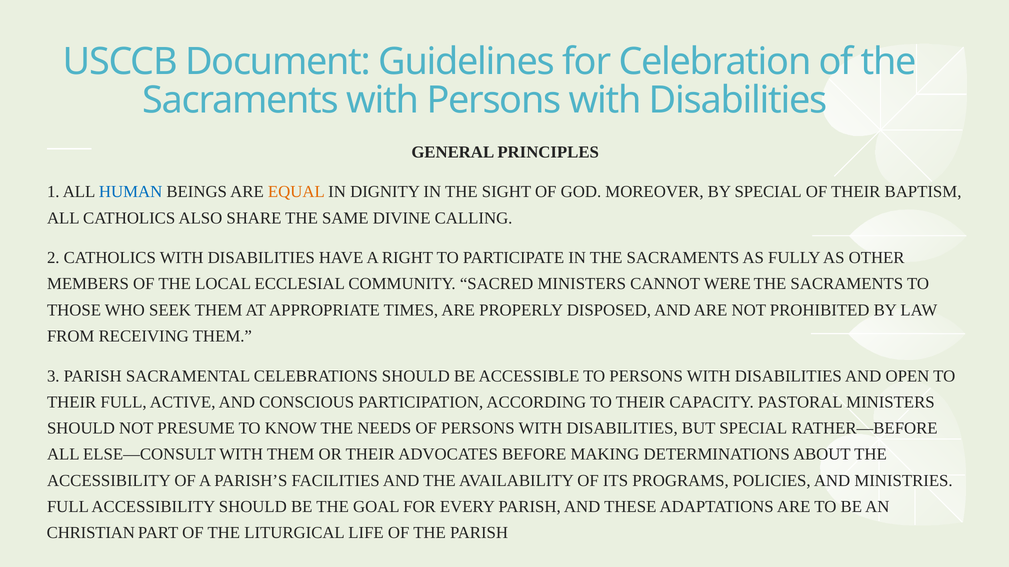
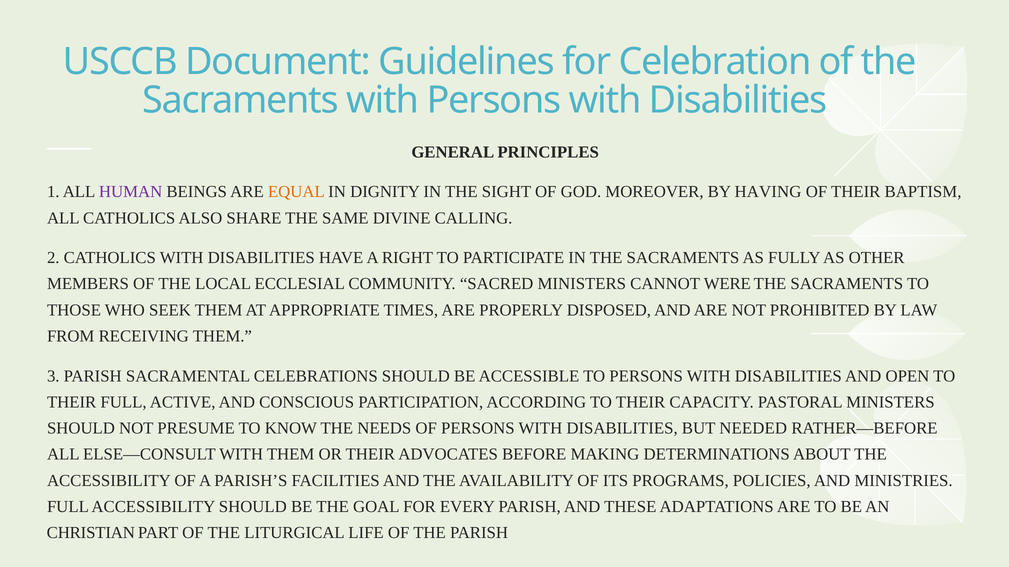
HUMAN colour: blue -> purple (131, 192)
BY SPECIAL: SPECIAL -> HAVING (768, 192)
BUT SPECIAL: SPECIAL -> NEEDED (753, 429)
